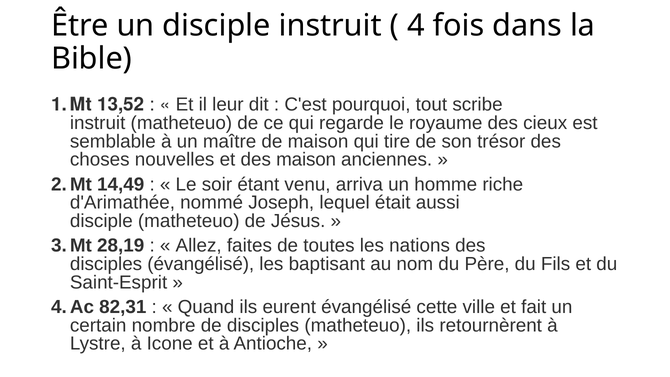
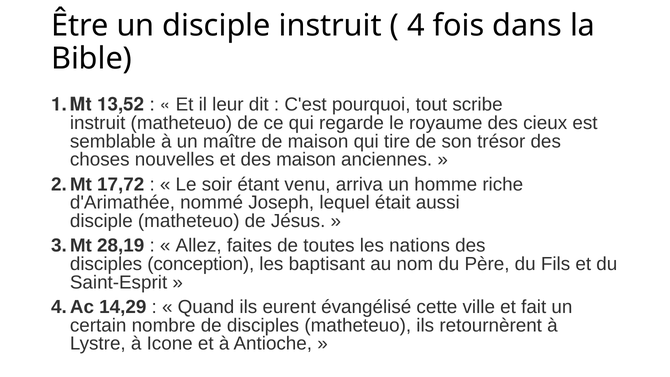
14,49: 14,49 -> 17,72 (121, 184)
disciples évangélisé: évangélisé -> conception (201, 264)
82,31: 82,31 -> 14,29 (123, 307)
